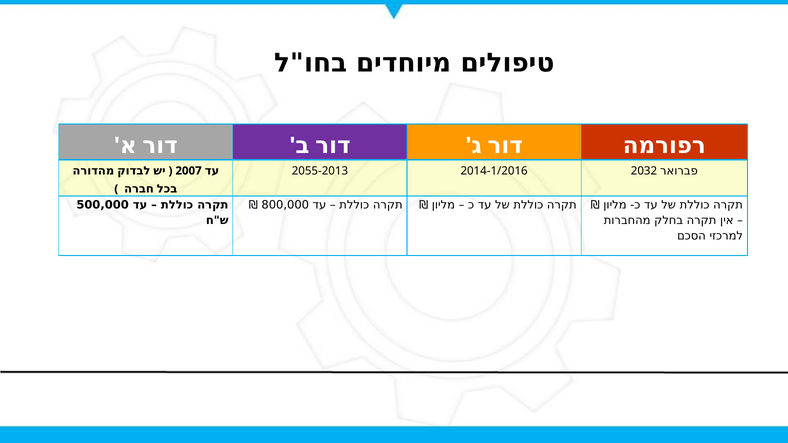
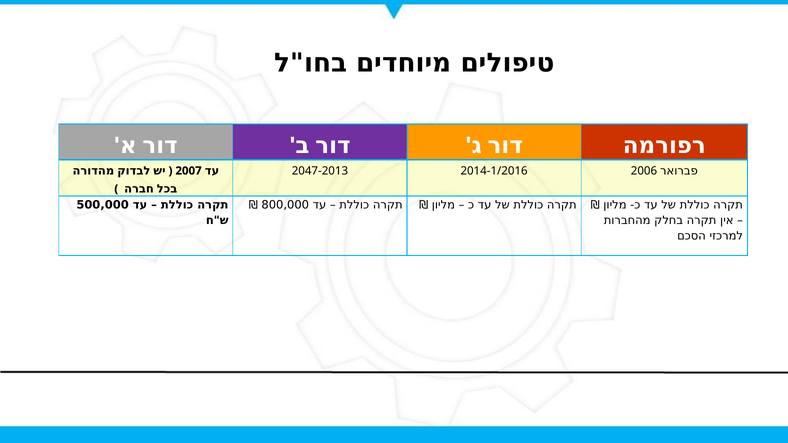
2055-2013: 2055-2013 -> 2047-2013 (320, 171)
2032: 2032 -> 2006 (644, 171)
